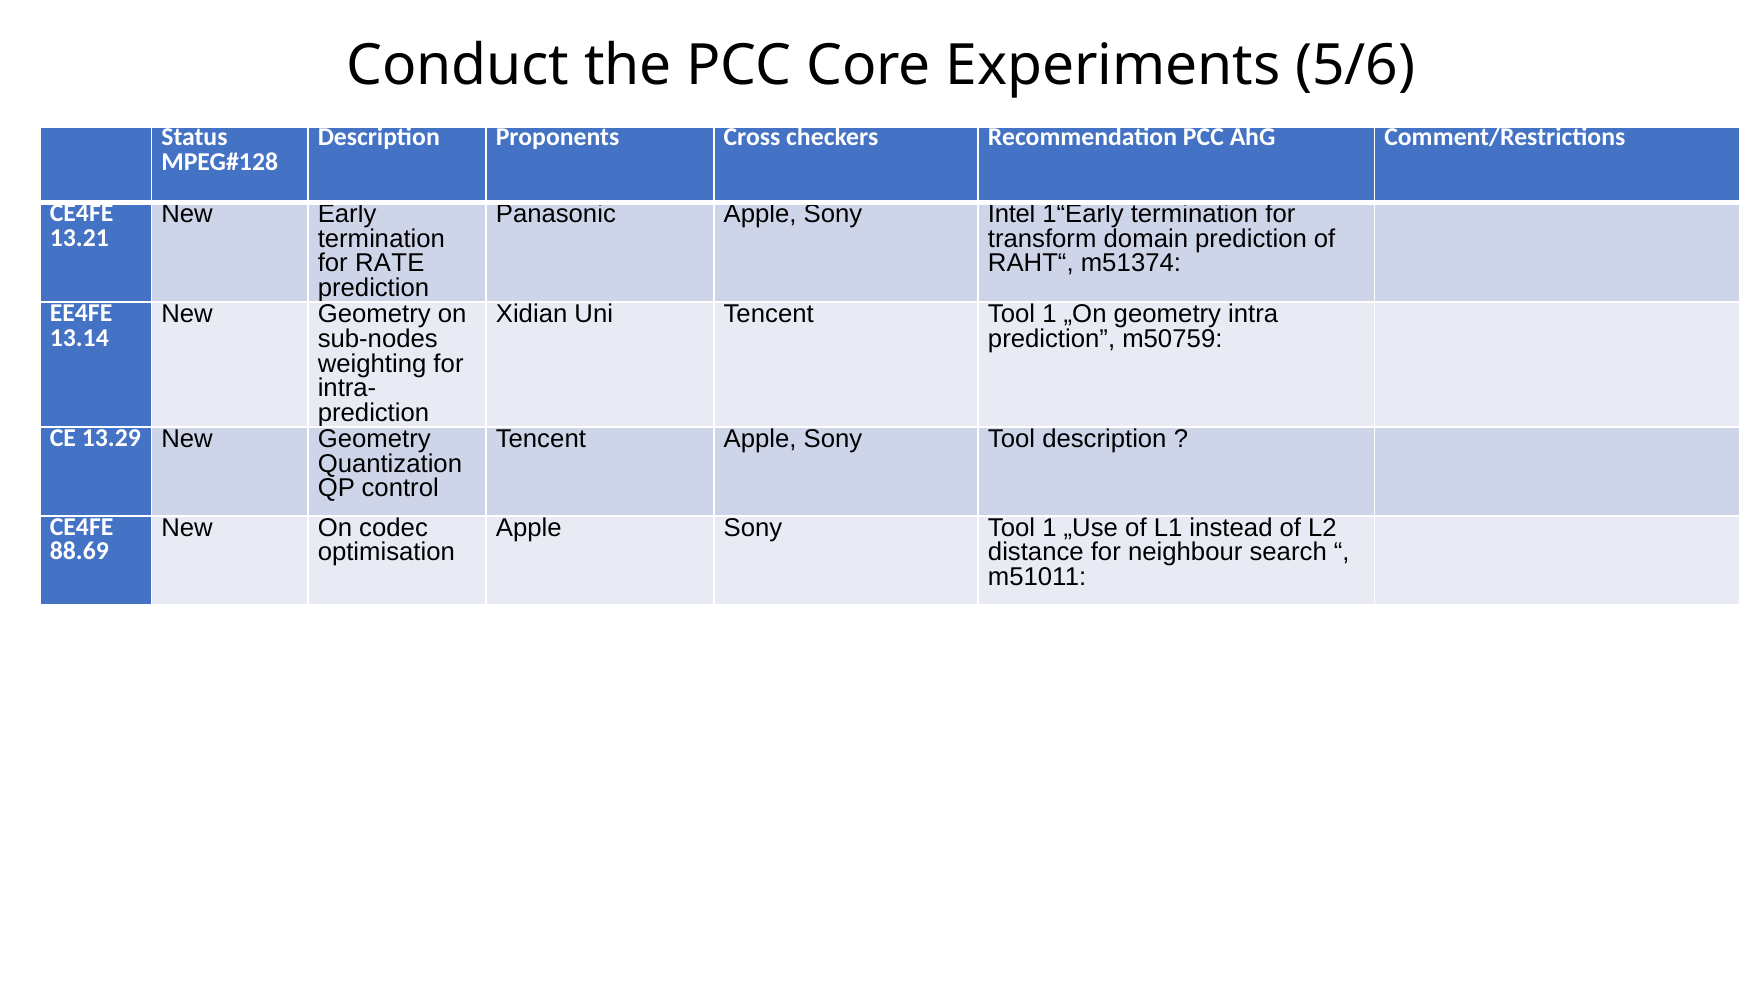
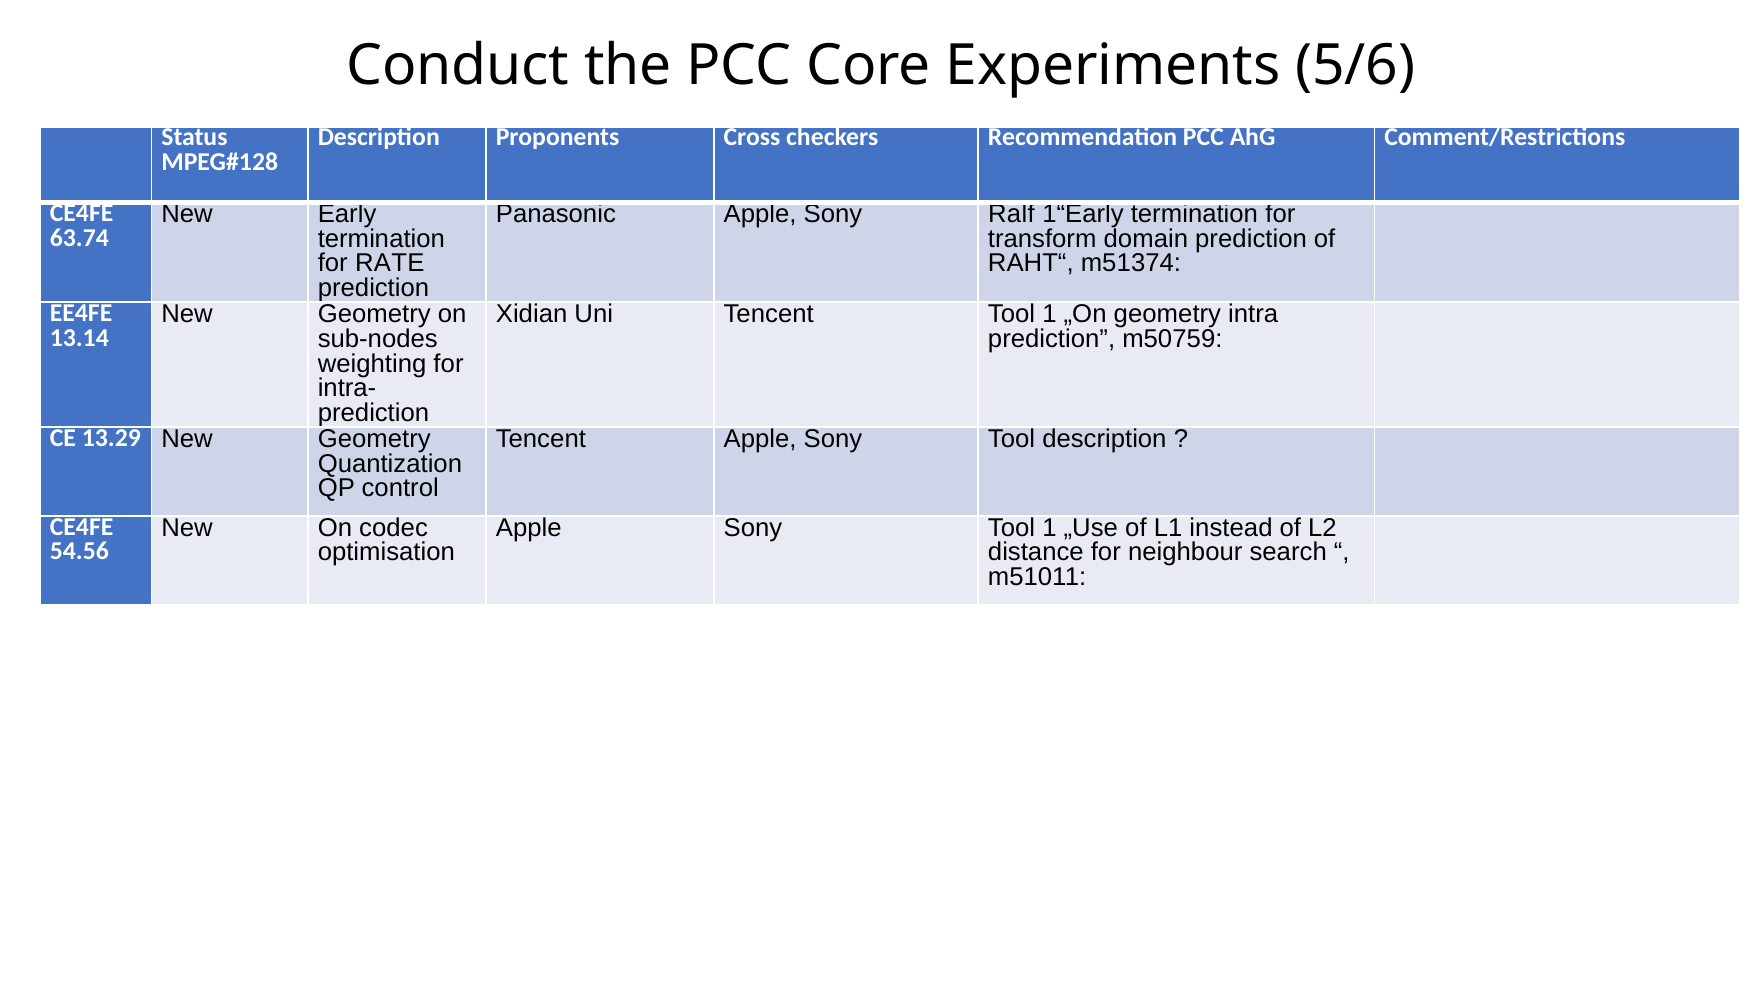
Intel: Intel -> Ralf (1011, 214)
13.21: 13.21 -> 63.74 (79, 238)
88.69: 88.69 -> 54.56 (79, 551)
